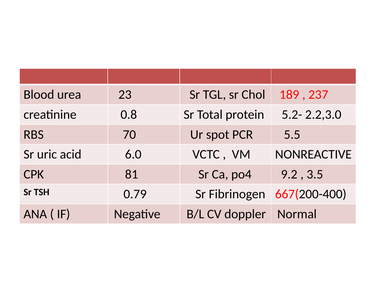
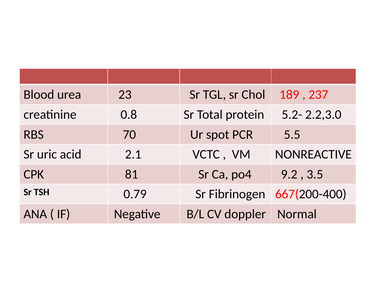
6.0: 6.0 -> 2.1 (133, 154)
